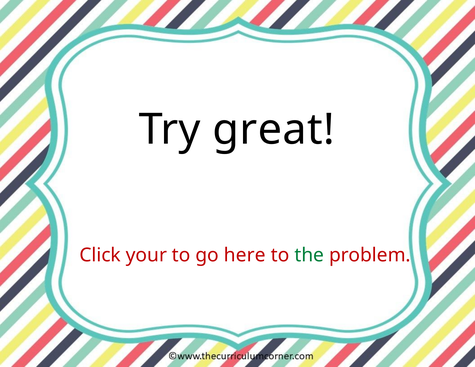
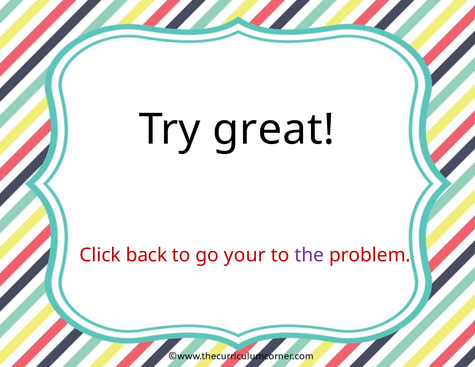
your: your -> back (147, 255)
here: here -> your (245, 255)
the colour: green -> purple (309, 255)
